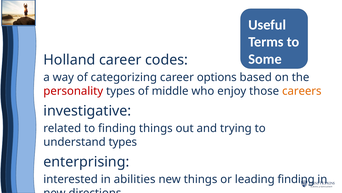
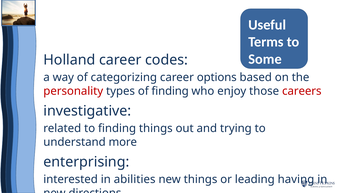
of middle: middle -> finding (170, 91)
careers colour: orange -> red (302, 91)
understand types: types -> more (123, 142)
leading finding: finding -> having (296, 179)
